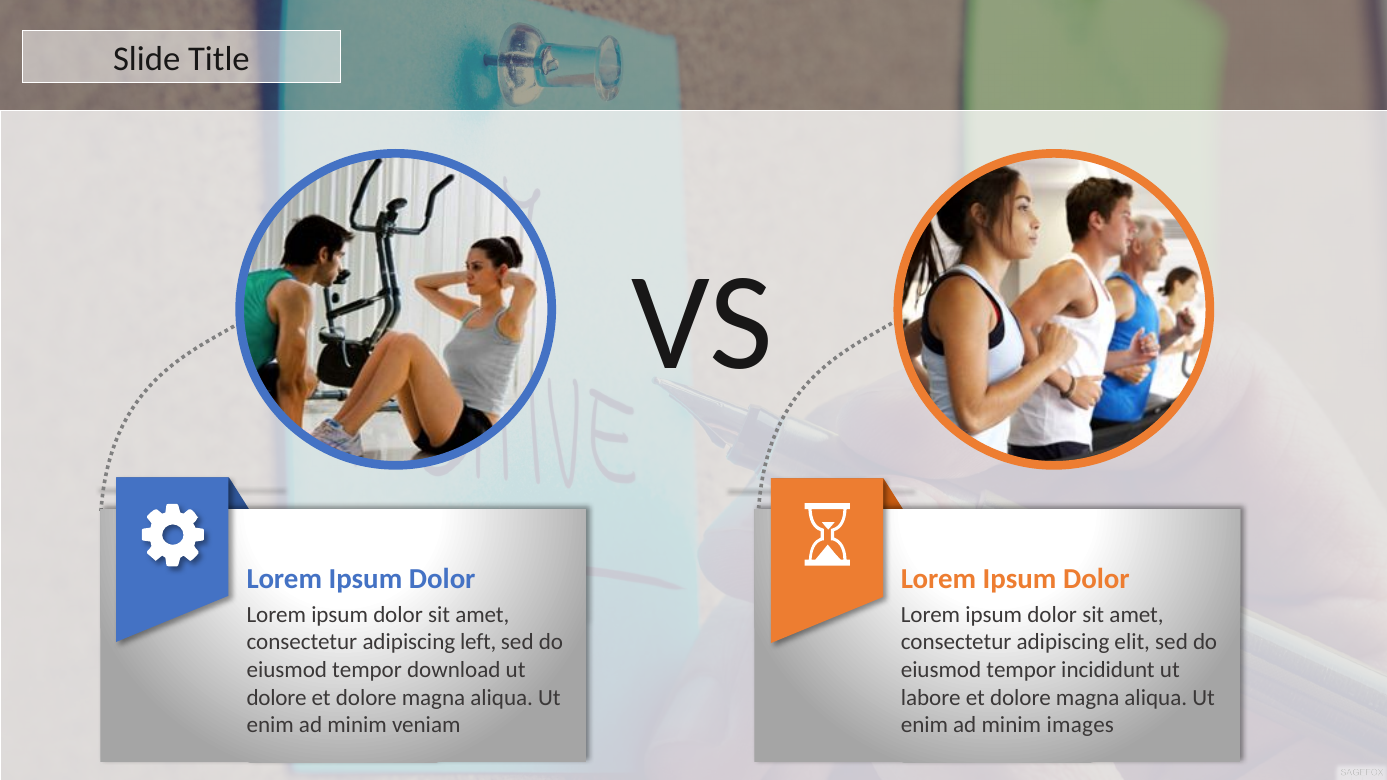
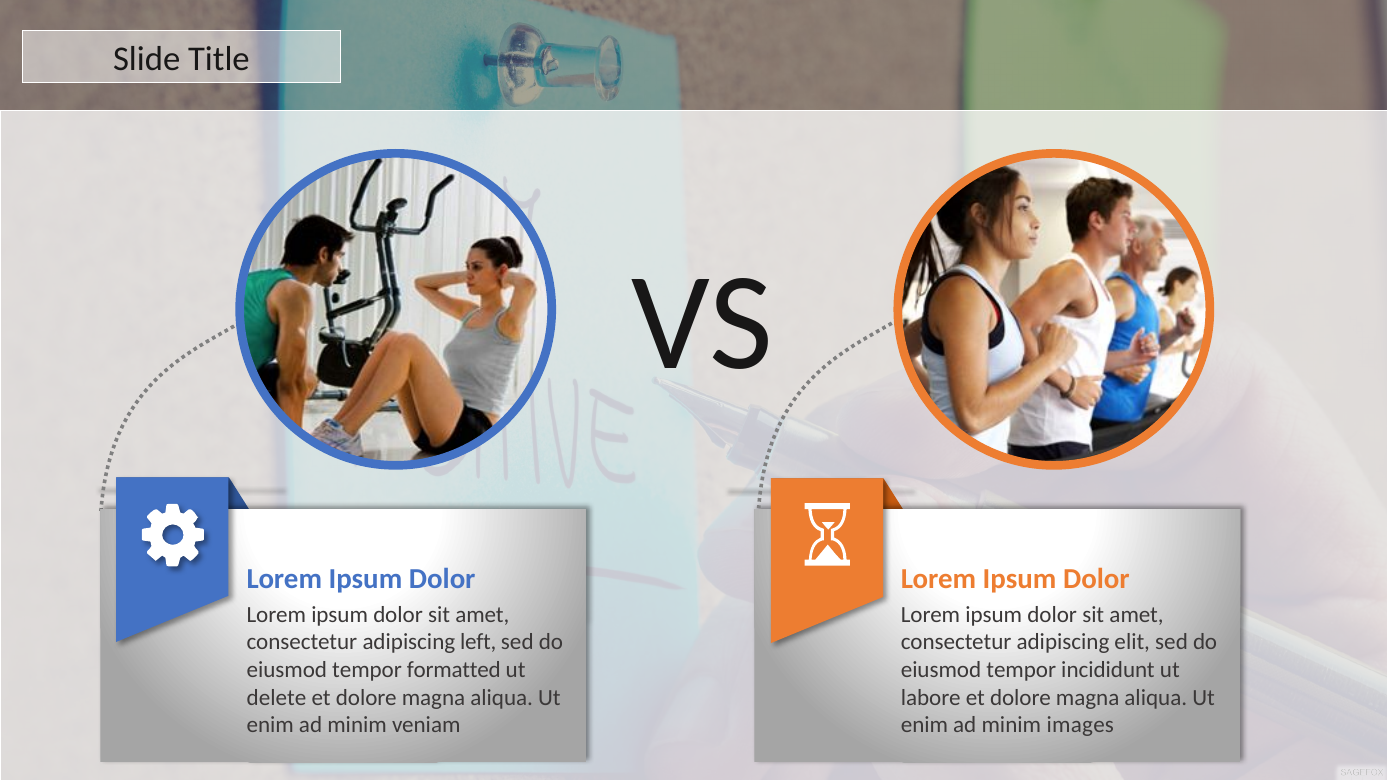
download: download -> formatted (454, 670)
dolore: dolore -> delete (277, 698)
